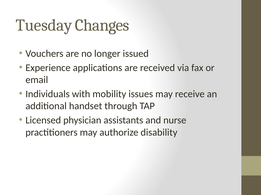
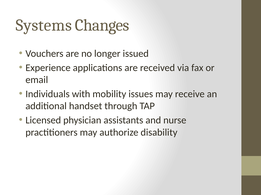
Tuesday: Tuesday -> Systems (44, 25)
